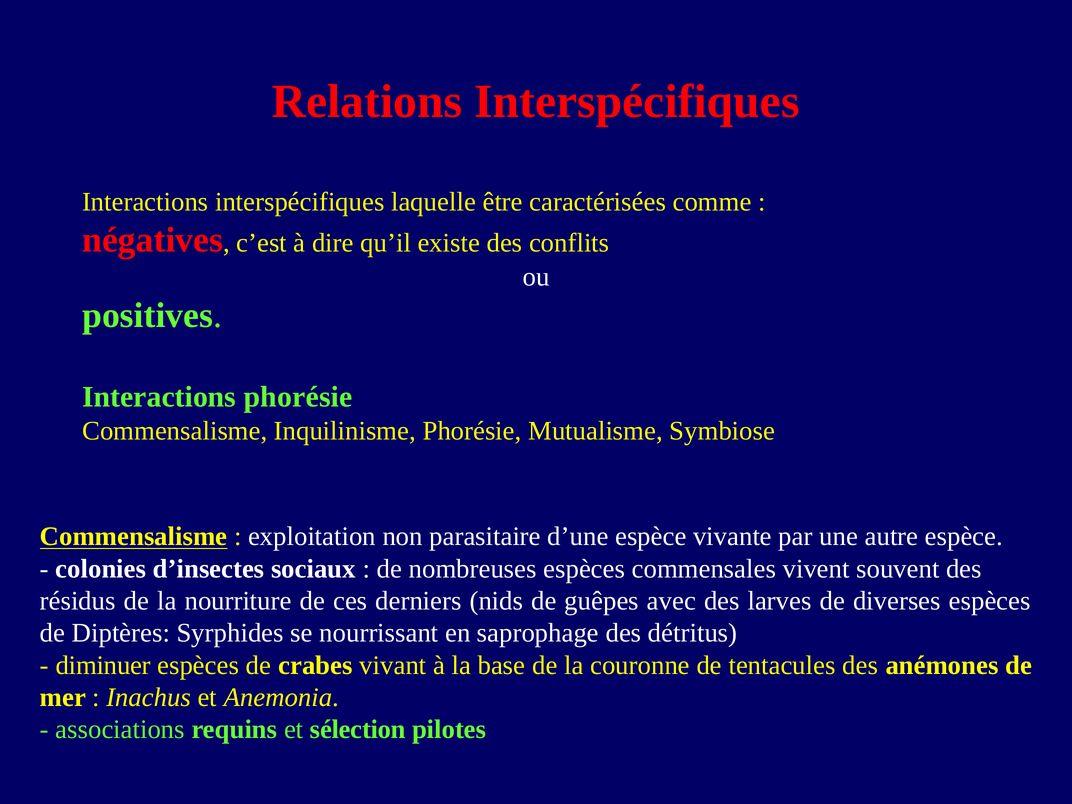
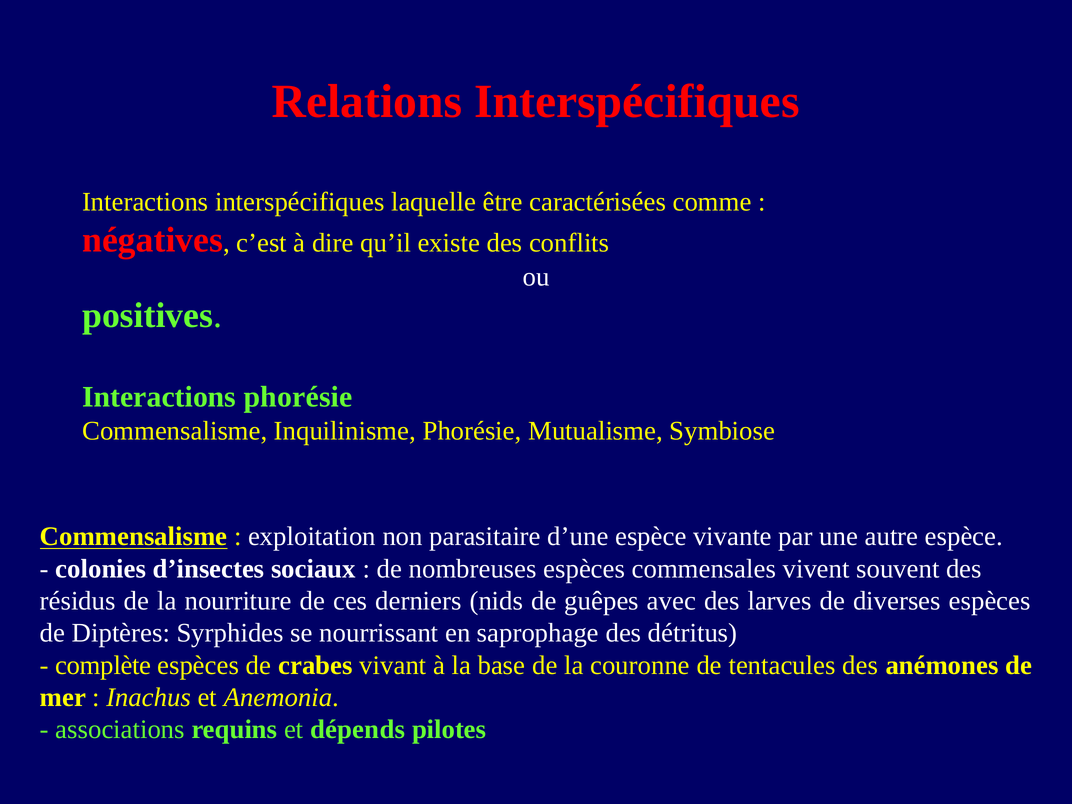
diminuer: diminuer -> complète (103, 665)
sélection: sélection -> dépends (358, 730)
